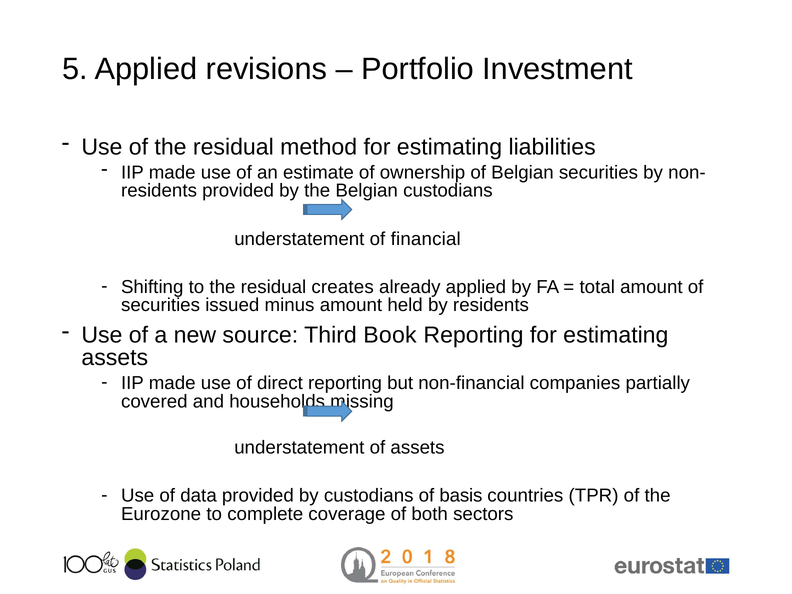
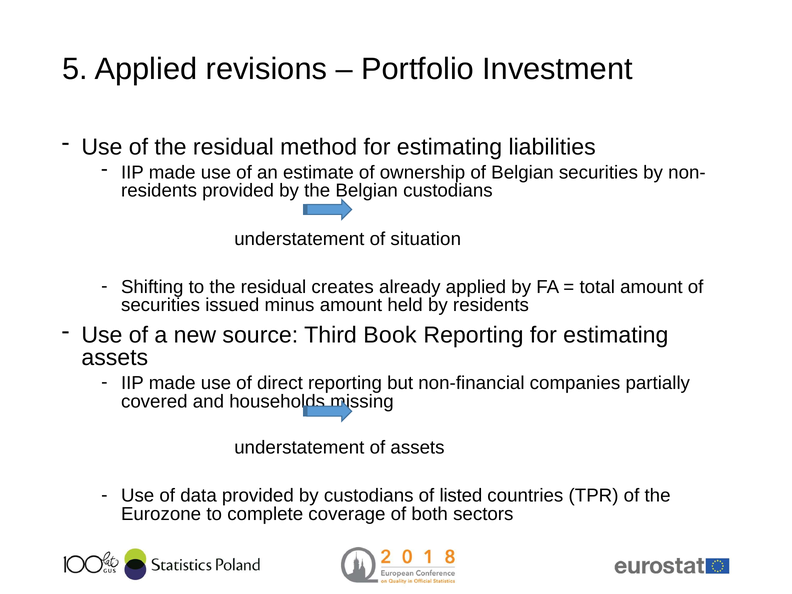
financial: financial -> situation (426, 239)
basis: basis -> listed (461, 496)
